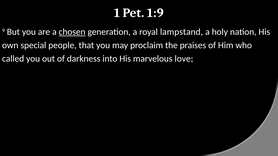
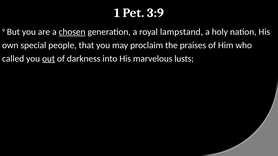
1:9: 1:9 -> 3:9 (155, 13)
out underline: none -> present (49, 59)
love: love -> lusts (184, 59)
